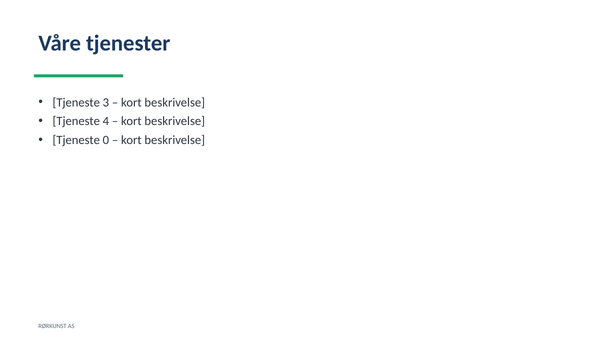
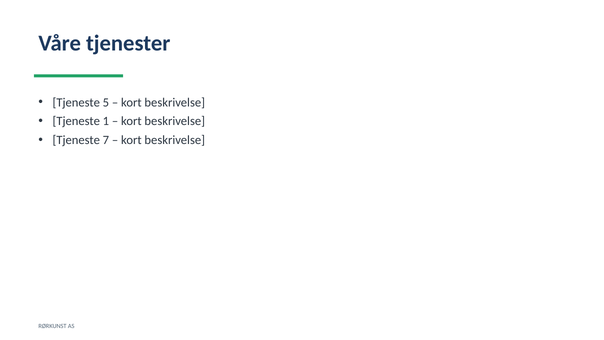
3: 3 -> 5 (106, 102)
4: 4 -> 1 (106, 121)
0: 0 -> 7 (106, 140)
